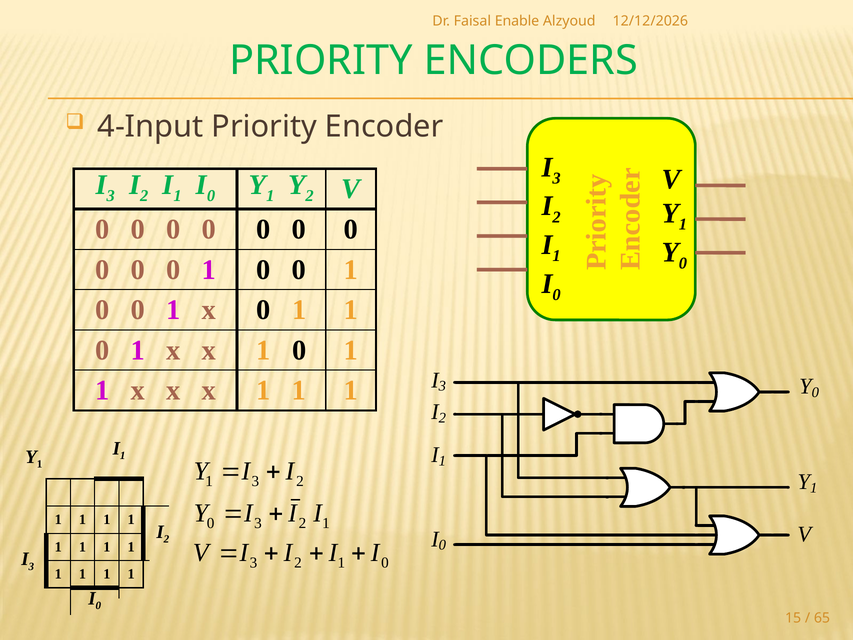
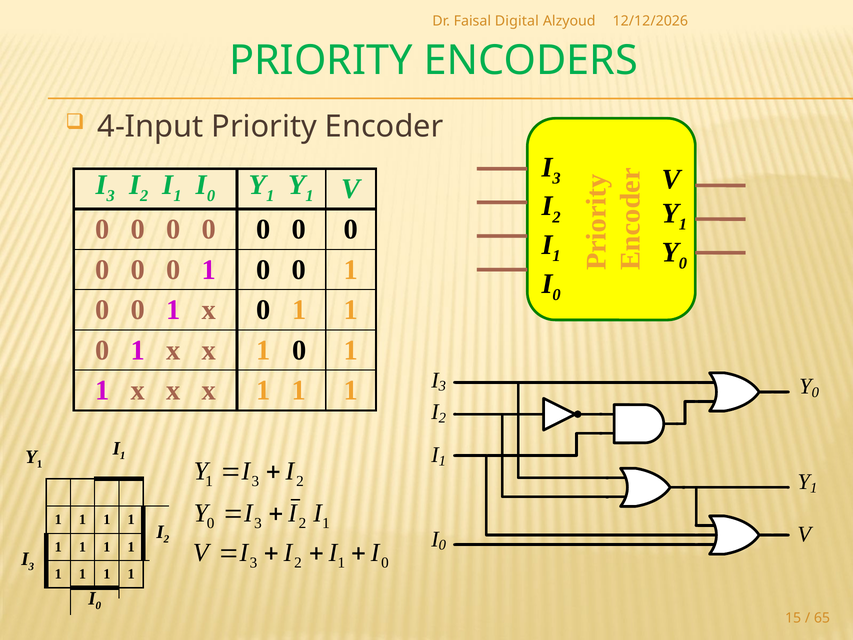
Enable: Enable -> Digital (517, 21)
2: 2 -> 1 (310, 196)
